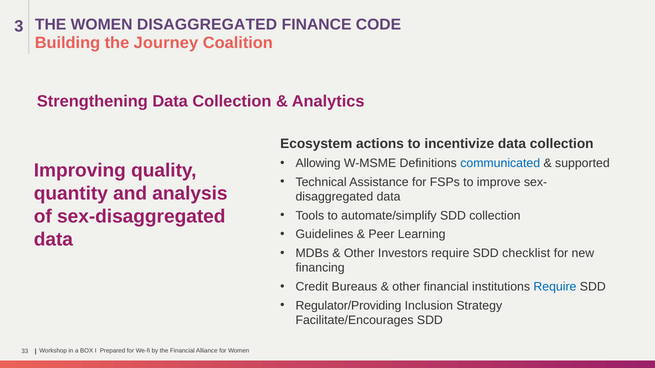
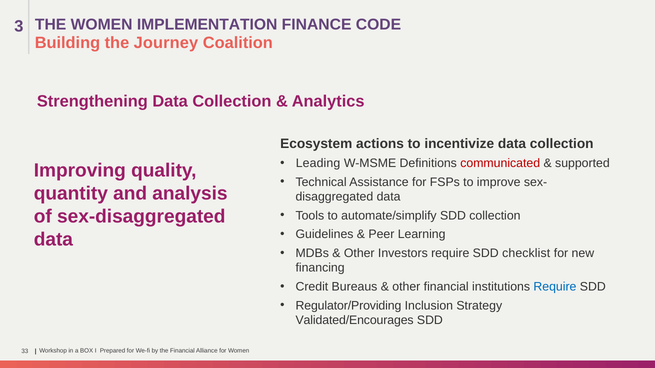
WOMEN DISAGGREGATED: DISAGGREGATED -> IMPLEMENTATION (207, 25)
Allowing: Allowing -> Leading (318, 163)
communicated colour: blue -> red (500, 163)
Facilitate/Encourages: Facilitate/Encourages -> Validated/Encourages (355, 321)
